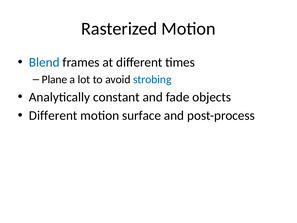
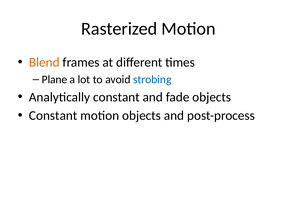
Blend colour: blue -> orange (44, 62)
Different: Different -> Constant (53, 115)
motion surface: surface -> objects (142, 115)
